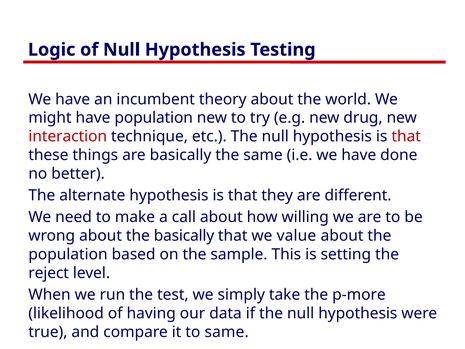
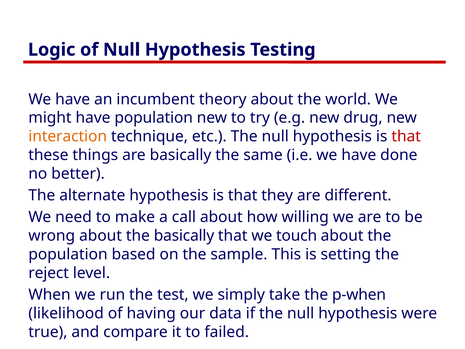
interaction colour: red -> orange (68, 136)
value: value -> touch (297, 236)
p-more: p-more -> p-when (359, 294)
to same: same -> failed (227, 332)
